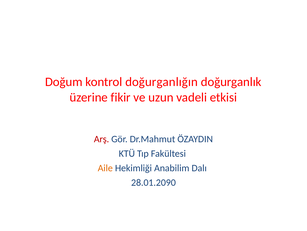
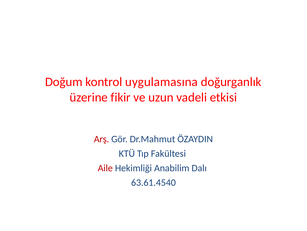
doğurganlığın: doğurganlığın -> uygulamasına (162, 82)
Aile colour: orange -> red (105, 168)
28.01.2090: 28.01.2090 -> 63.61.4540 (153, 182)
